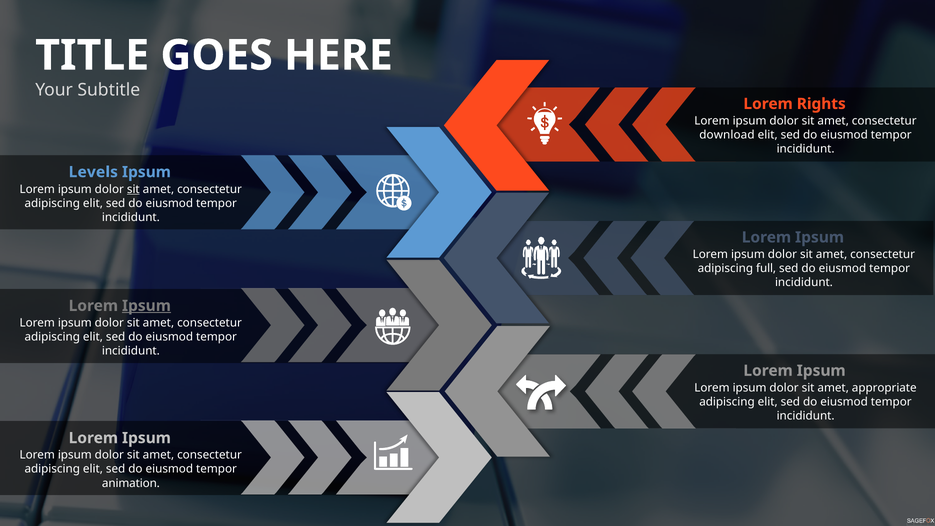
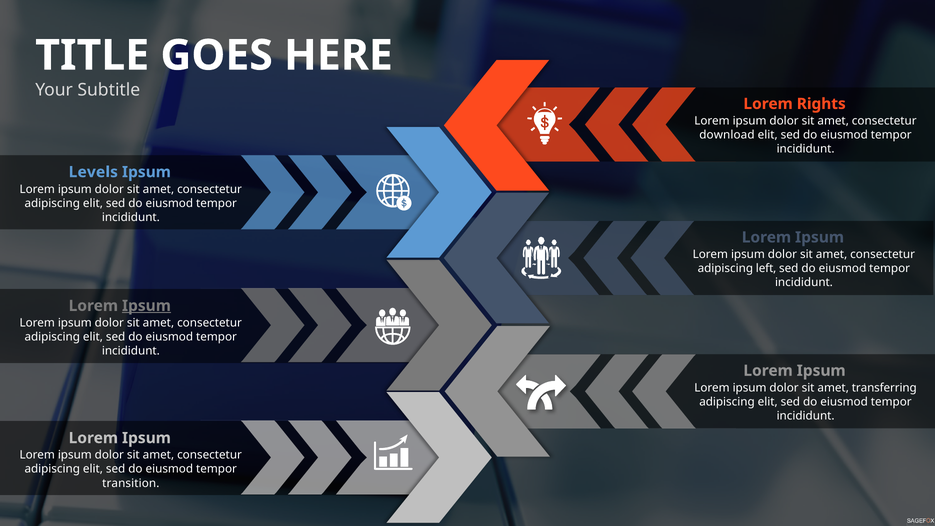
sit underline: present -> none (133, 189)
full: full -> left (766, 268)
appropriate: appropriate -> transferring (884, 388)
animation: animation -> transition (131, 483)
